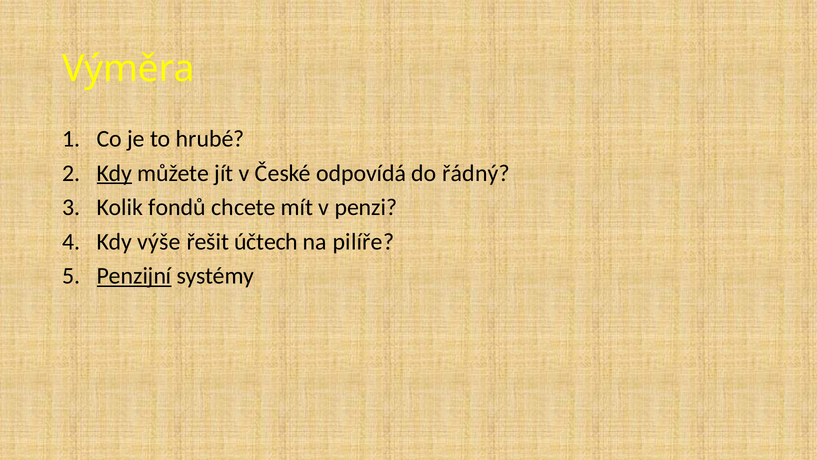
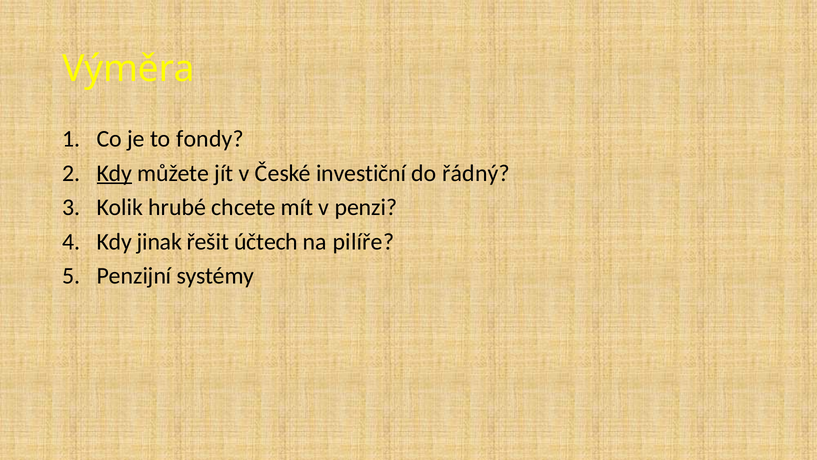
hrubé: hrubé -> fondy (210, 139)
odpovídá: odpovídá -> investiční (361, 173)
fondů: fondů -> hrubé (177, 207)
výše: výše -> jinak (159, 242)
Penzijní underline: present -> none (134, 276)
